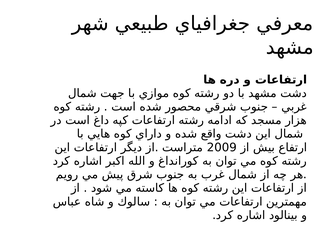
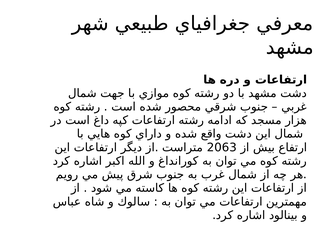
2009: 2009 -> 2063 (222, 147)
